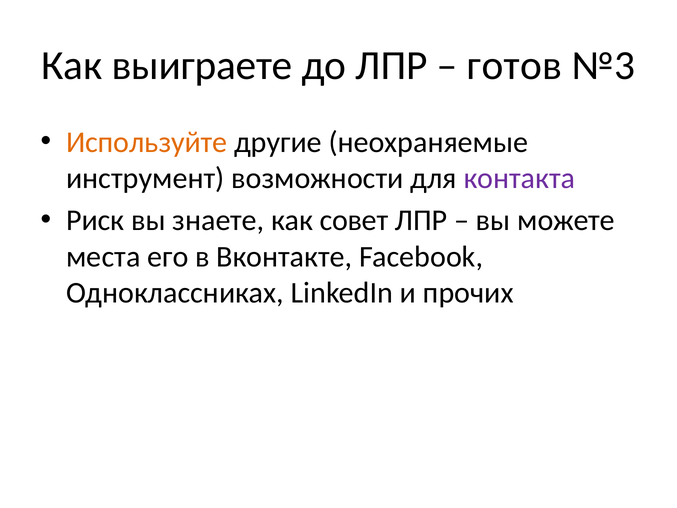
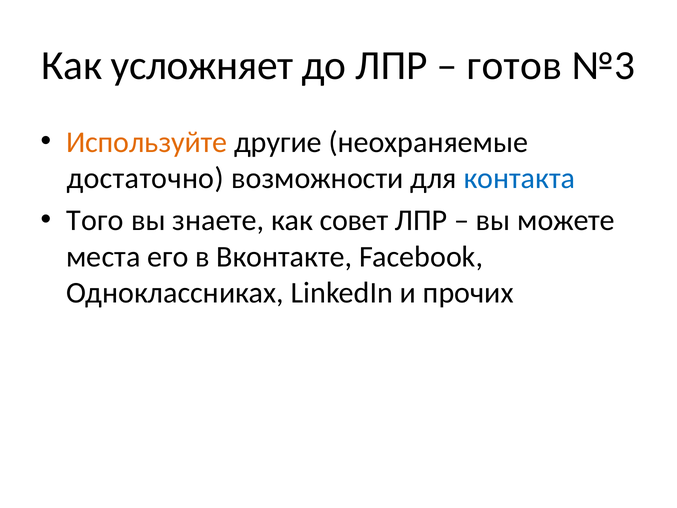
выиграете: выиграете -> усложняет (202, 66)
инструмент: инструмент -> достаточно (145, 178)
контакта colour: purple -> blue (519, 178)
Риск: Риск -> Того (95, 220)
